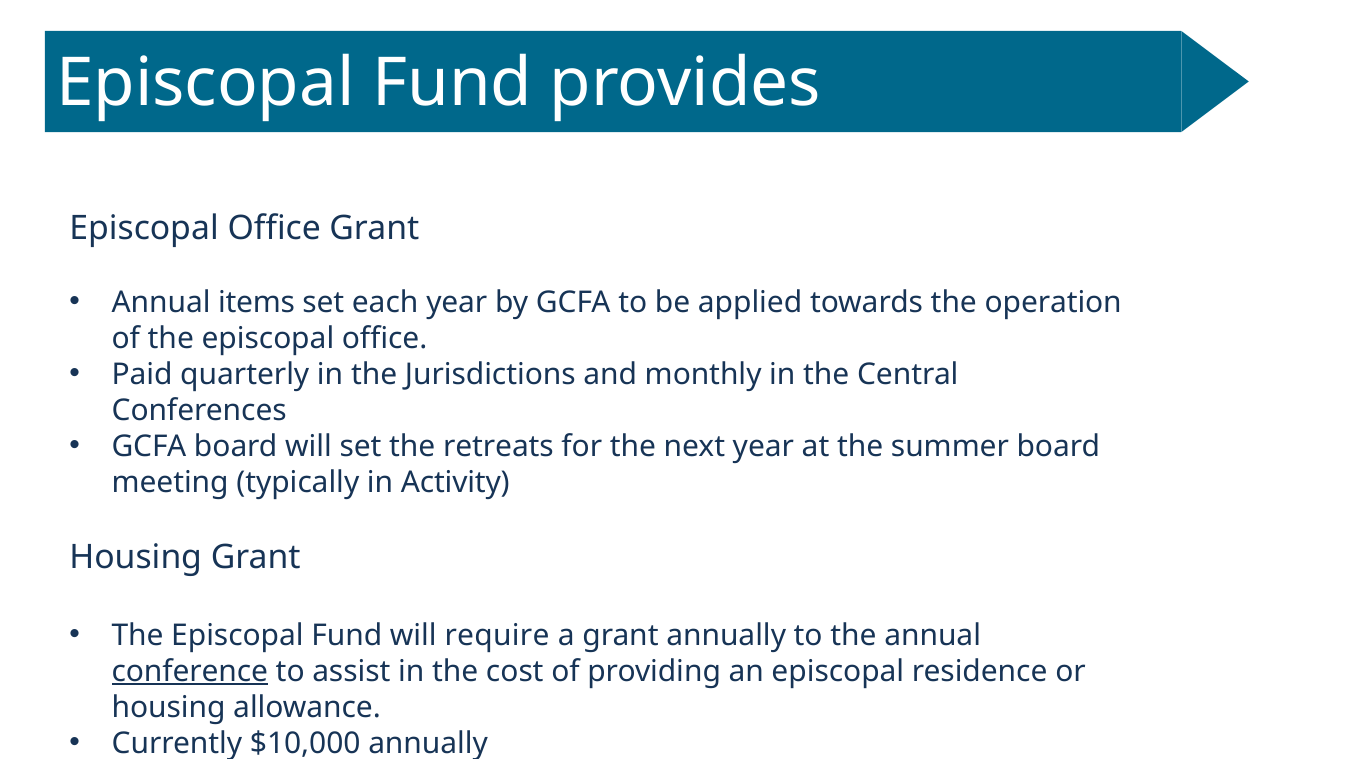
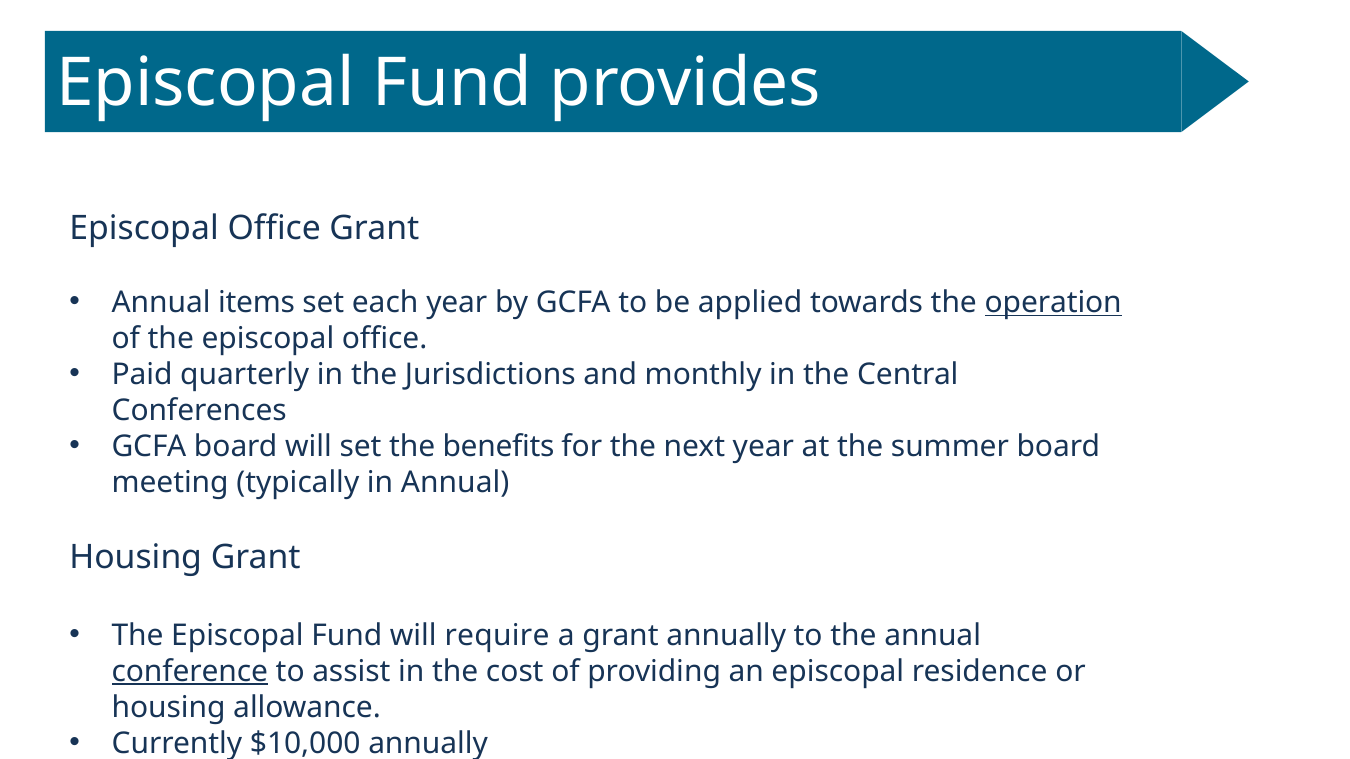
operation underline: none -> present (1053, 303)
retreats: retreats -> benefits (499, 447)
in Activity: Activity -> Annual (455, 483)
